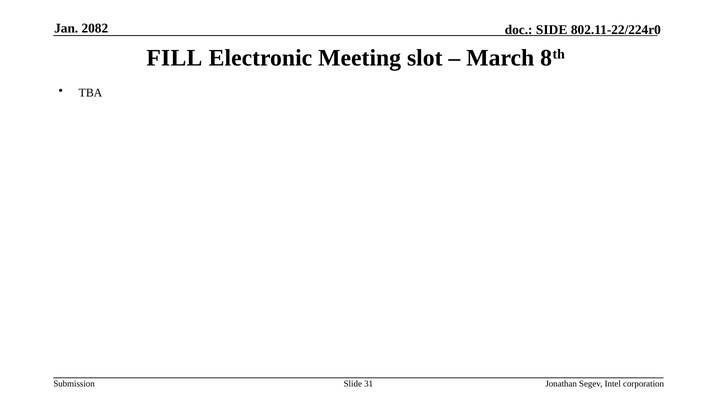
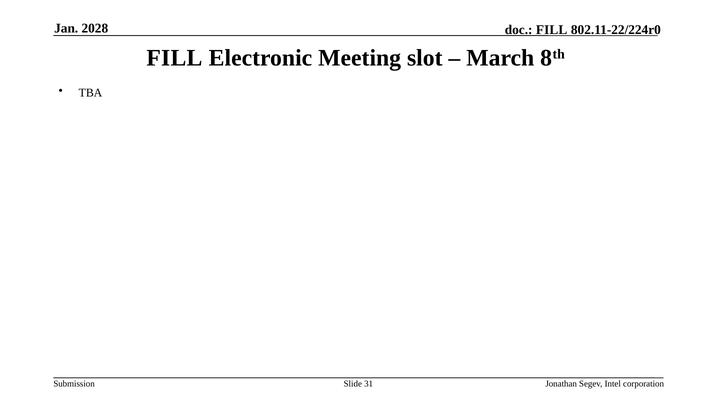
2082: 2082 -> 2028 (95, 28)
SIDE: SIDE -> FILL (552, 30)
